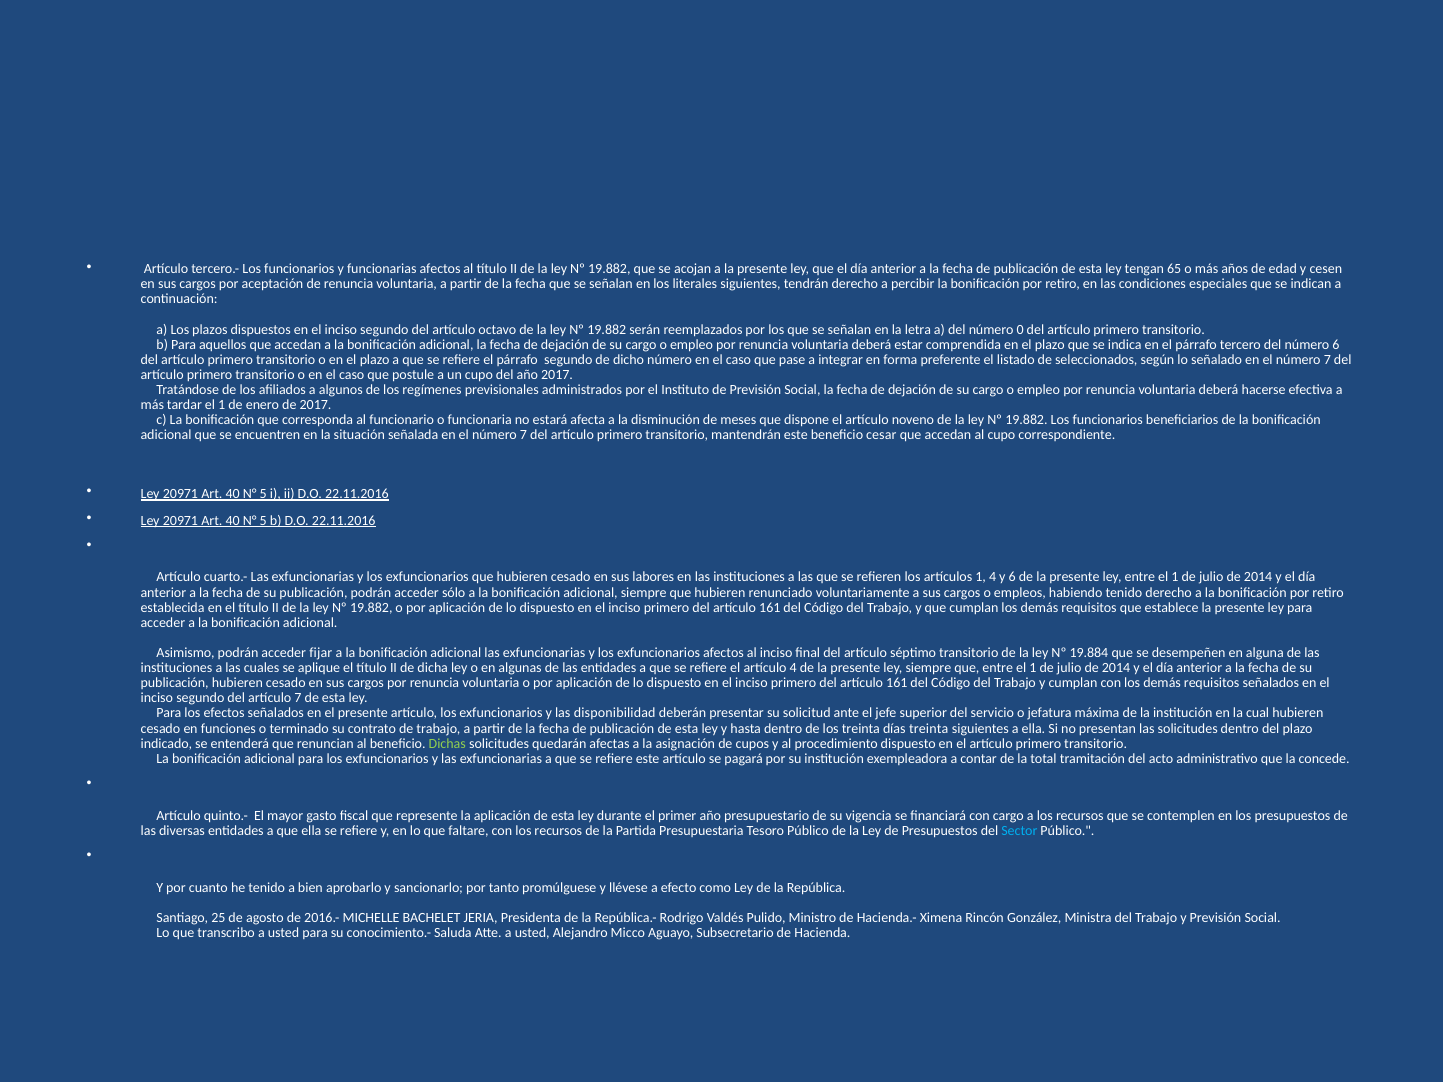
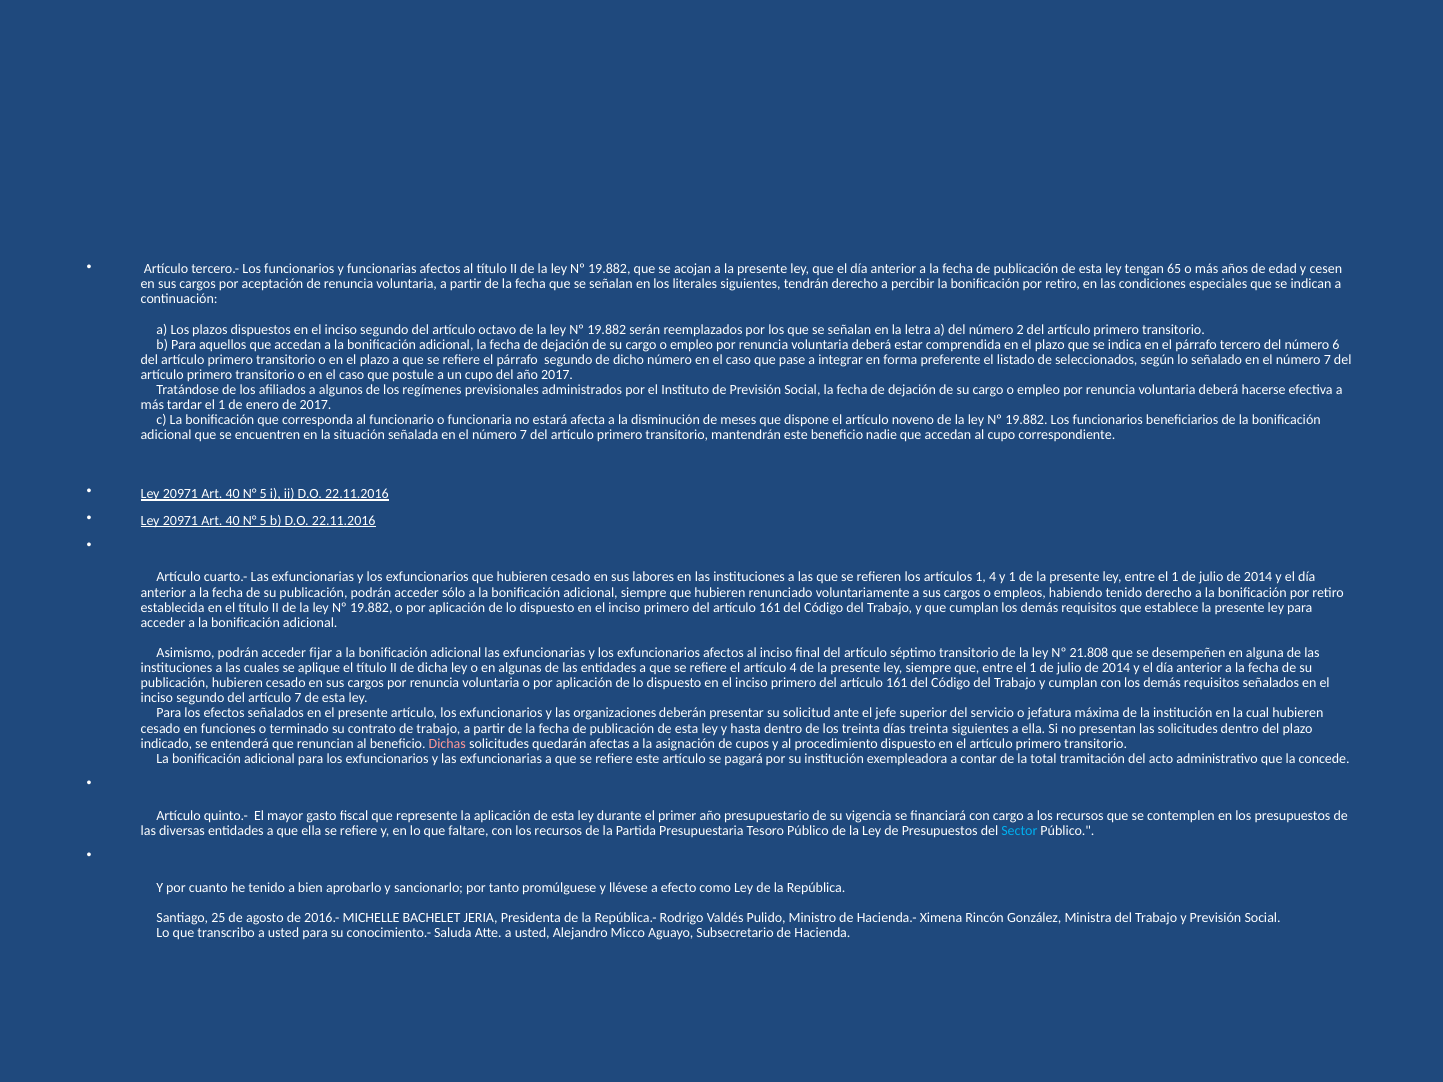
0: 0 -> 2 (1020, 330)
cesar: cesar -> nadie (881, 435)
y 6: 6 -> 1 (1012, 577)
19.884: 19.884 -> 21.808 (1089, 653)
disponibilidad: disponibilidad -> organizaciones (615, 713)
Dichas colour: light green -> pink (447, 744)
